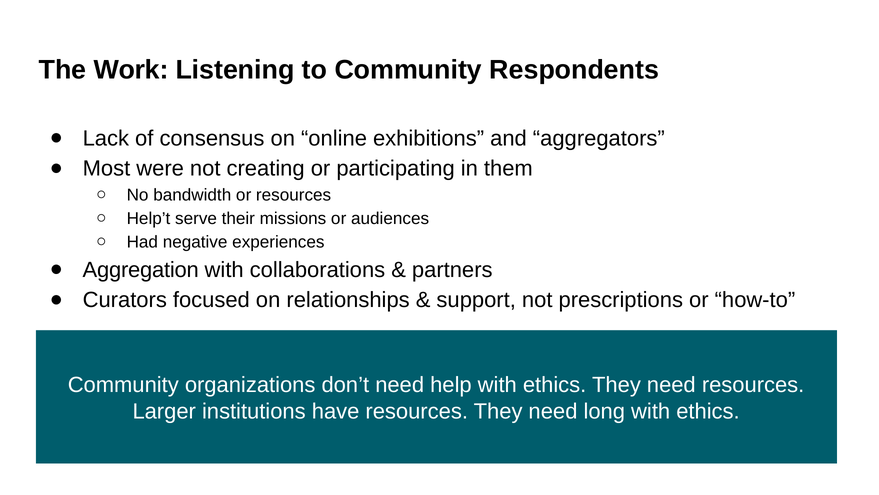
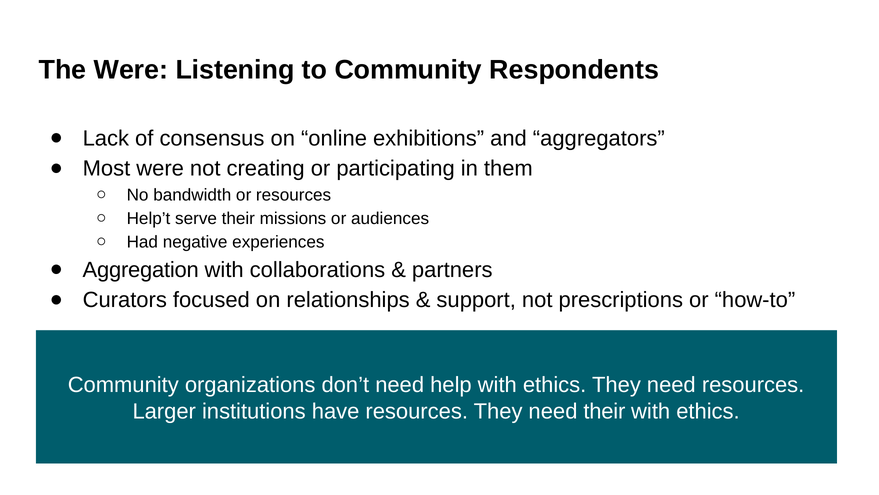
The Work: Work -> Were (131, 70)
need long: long -> their (604, 411)
